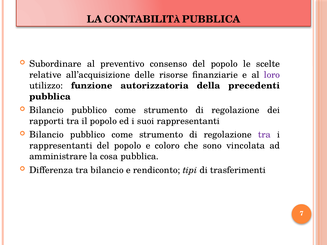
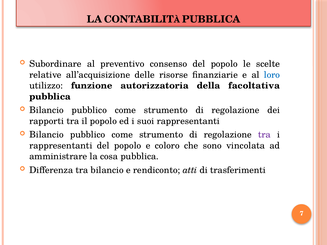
loro colour: purple -> blue (272, 75)
precedenti: precedenti -> facoltativa (254, 86)
tipi: tipi -> atti (190, 170)
